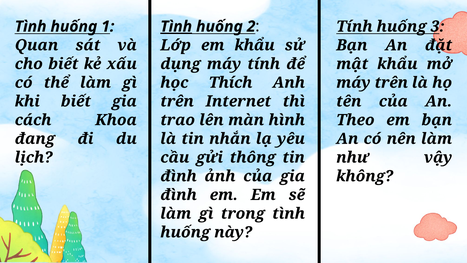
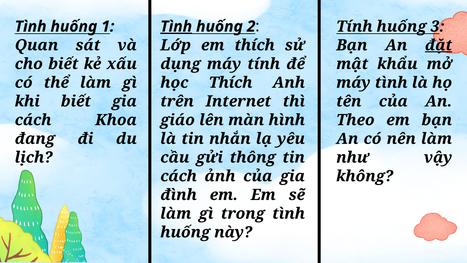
em khẩu: khẩu -> thích (255, 45)
đặt underline: none -> present (439, 45)
máy trên: trên -> tình (391, 83)
trao: trao -> giáo (178, 120)
đình: đình -> cách (179, 176)
